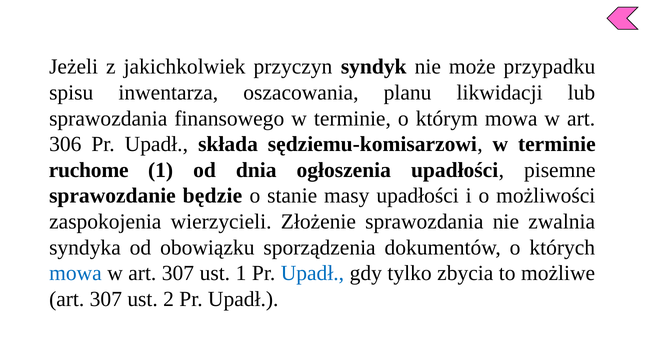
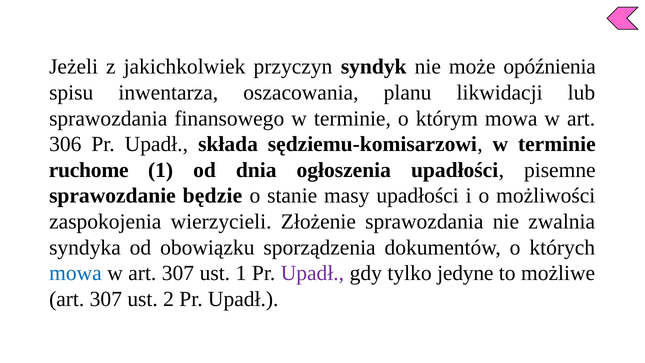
przypadku: przypadku -> opóźnienia (550, 67)
Upadł colour: blue -> purple (312, 273)
zbycia: zbycia -> jedyne (465, 273)
